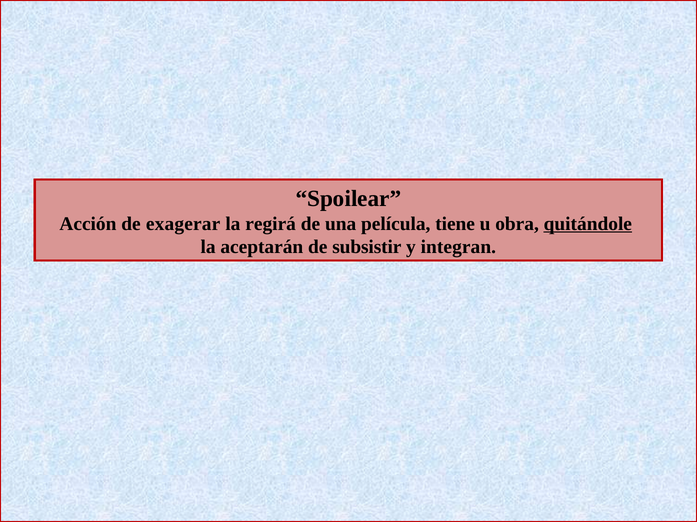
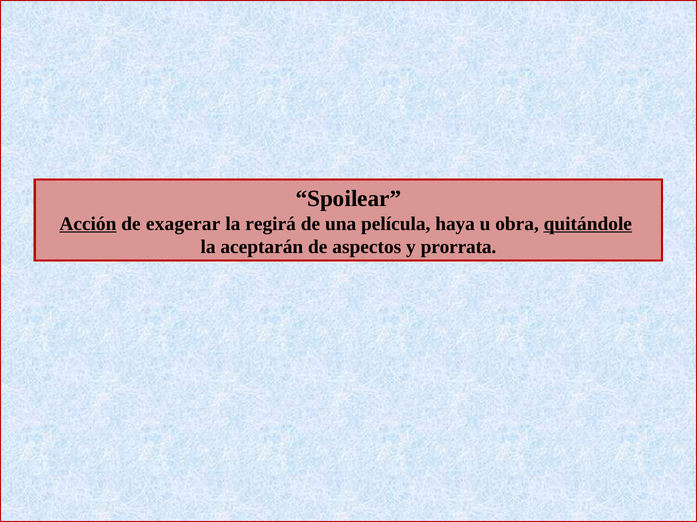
Acción underline: none -> present (88, 224)
tiene: tiene -> haya (455, 224)
subsistir: subsistir -> aspectos (367, 247)
integran: integran -> prorrata (458, 247)
